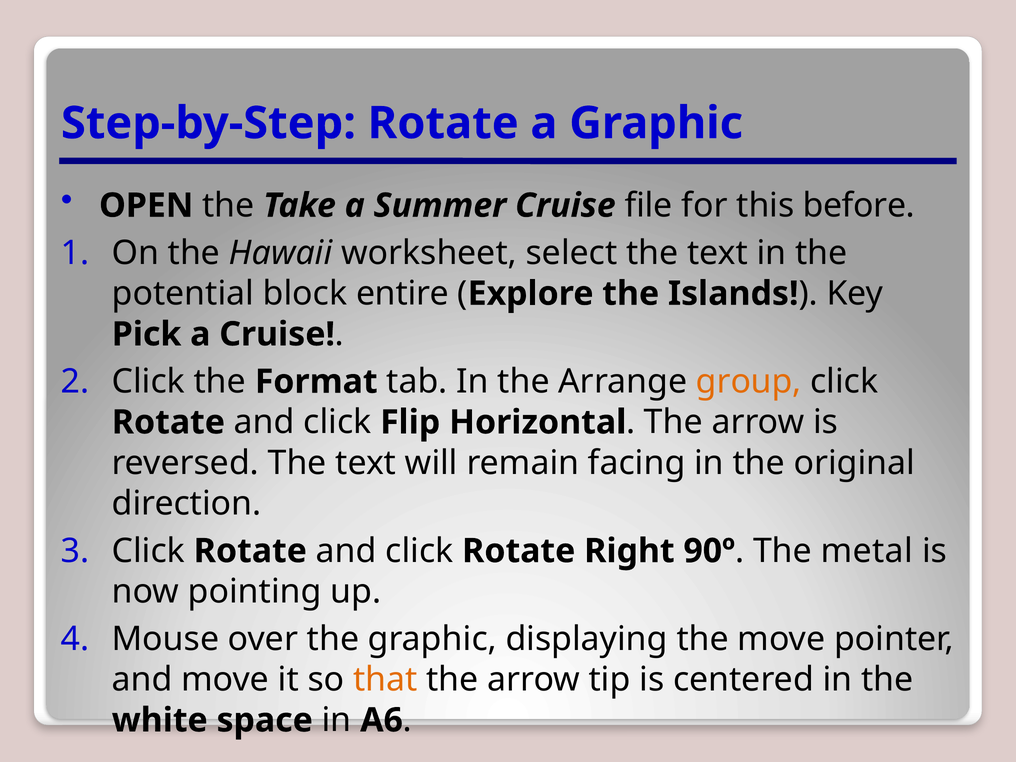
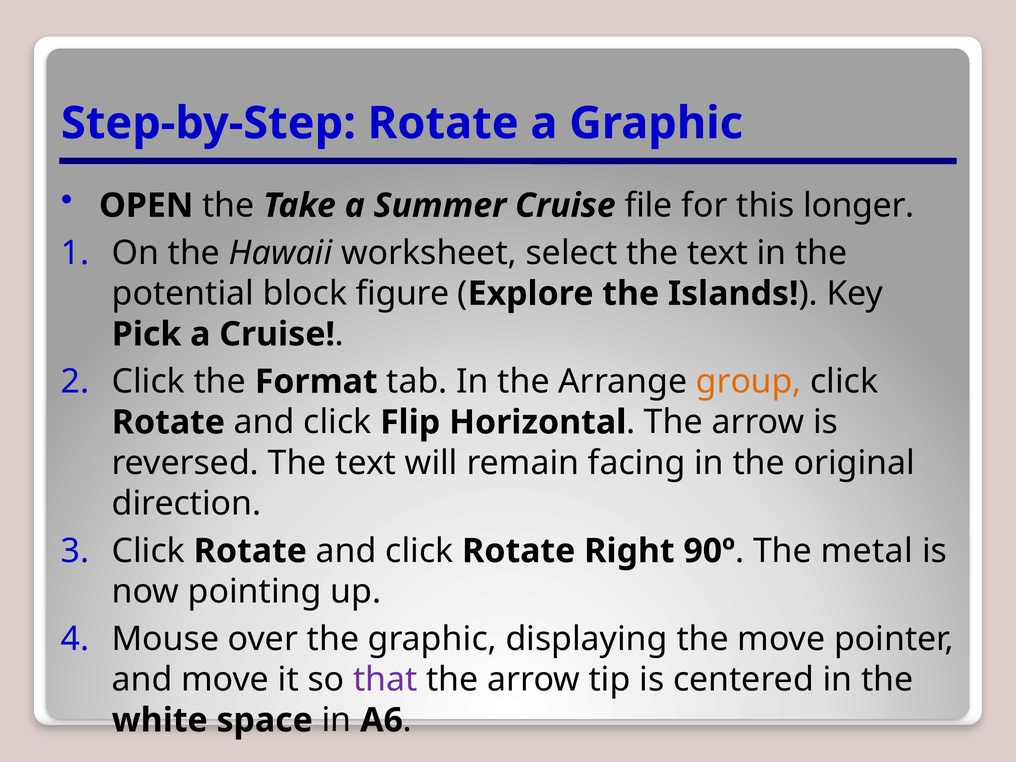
before: before -> longer (859, 206)
entire: entire -> figure (403, 294)
that colour: orange -> purple (385, 680)
